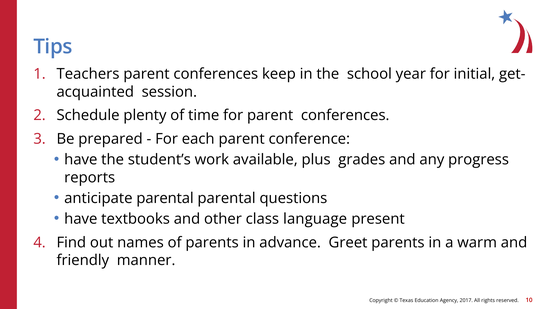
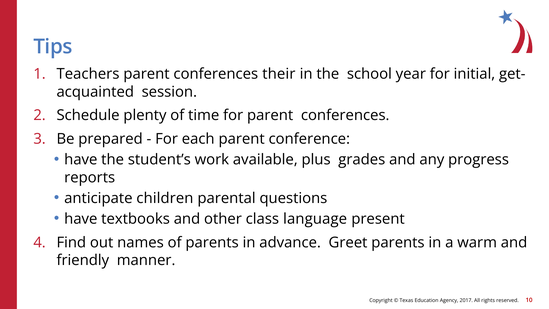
keep: keep -> their (279, 74)
anticipate parental: parental -> children (165, 198)
